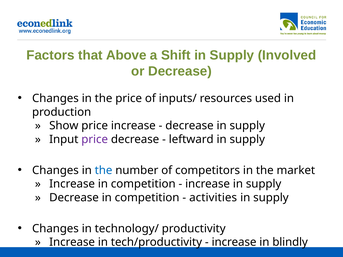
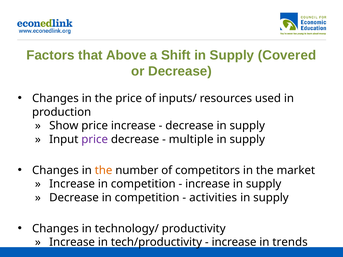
Involved: Involved -> Covered (287, 55)
leftward: leftward -> multiple (191, 140)
the colour: blue -> orange (104, 170)
blindly: blindly -> trends (290, 242)
